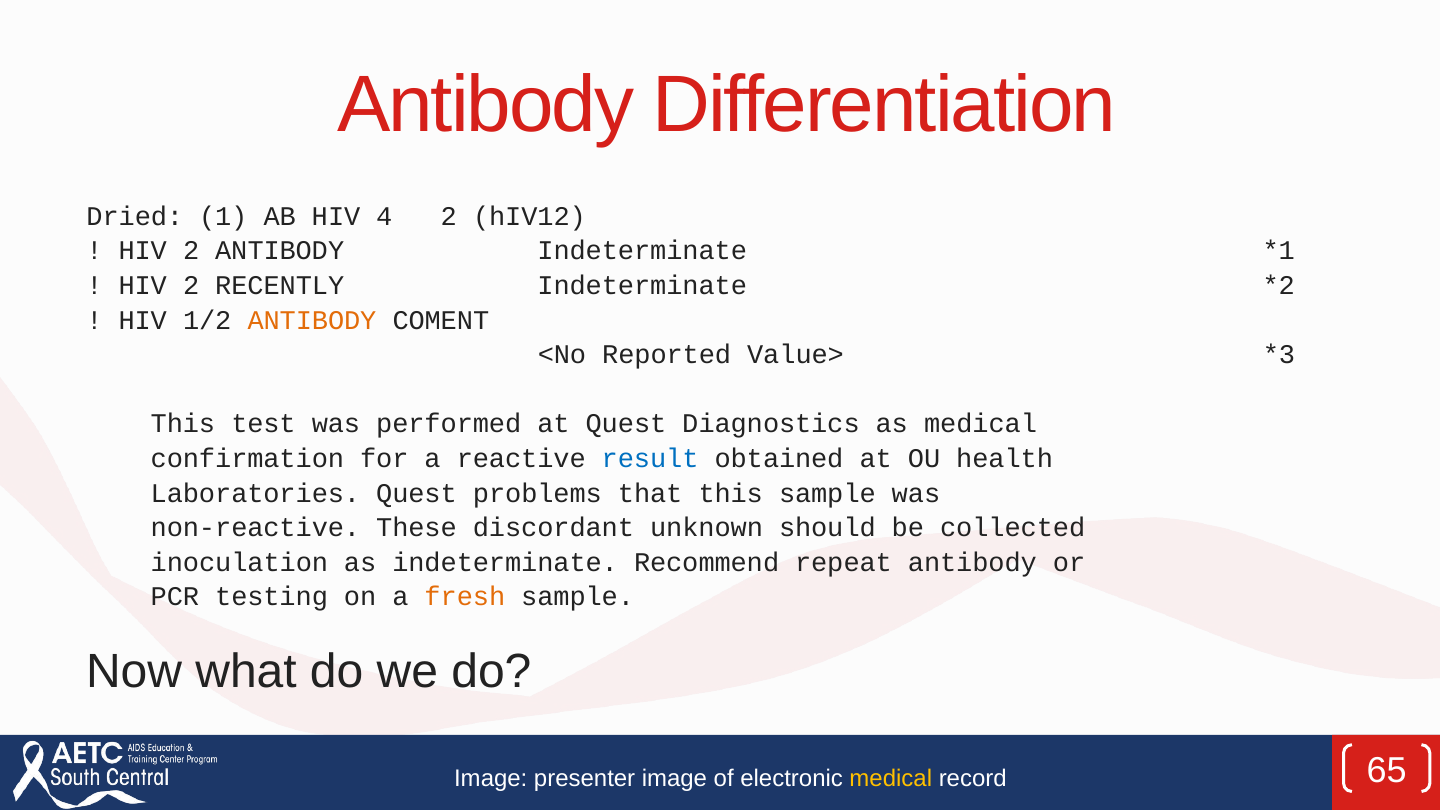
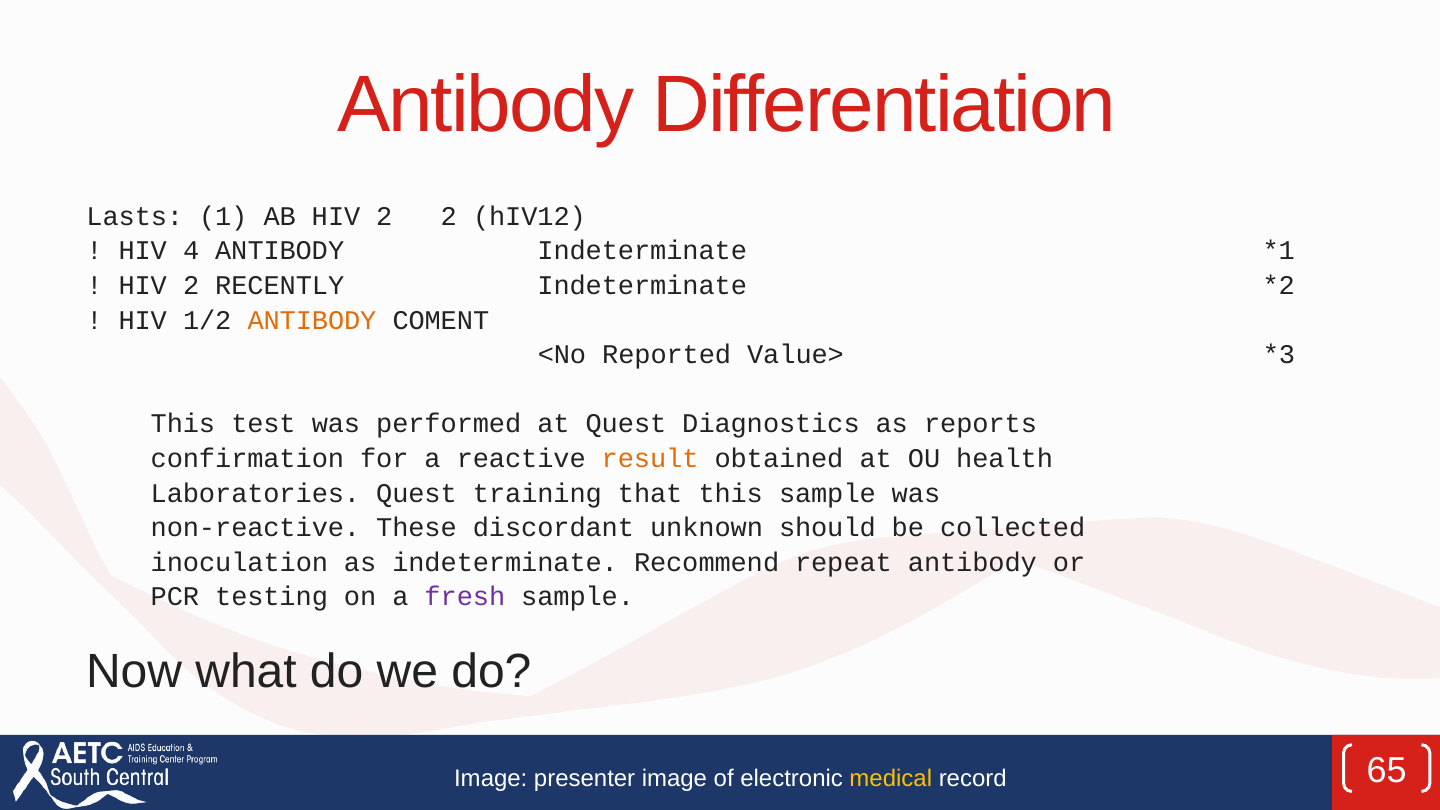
Dried: Dried -> Lasts (135, 217)
AB HIV 4: 4 -> 2 (384, 217)
2: 2 -> 4 (191, 251)
as medical: medical -> reports (981, 424)
result colour: blue -> orange (650, 459)
problems: problems -> training (537, 493)
fresh colour: orange -> purple (465, 597)
